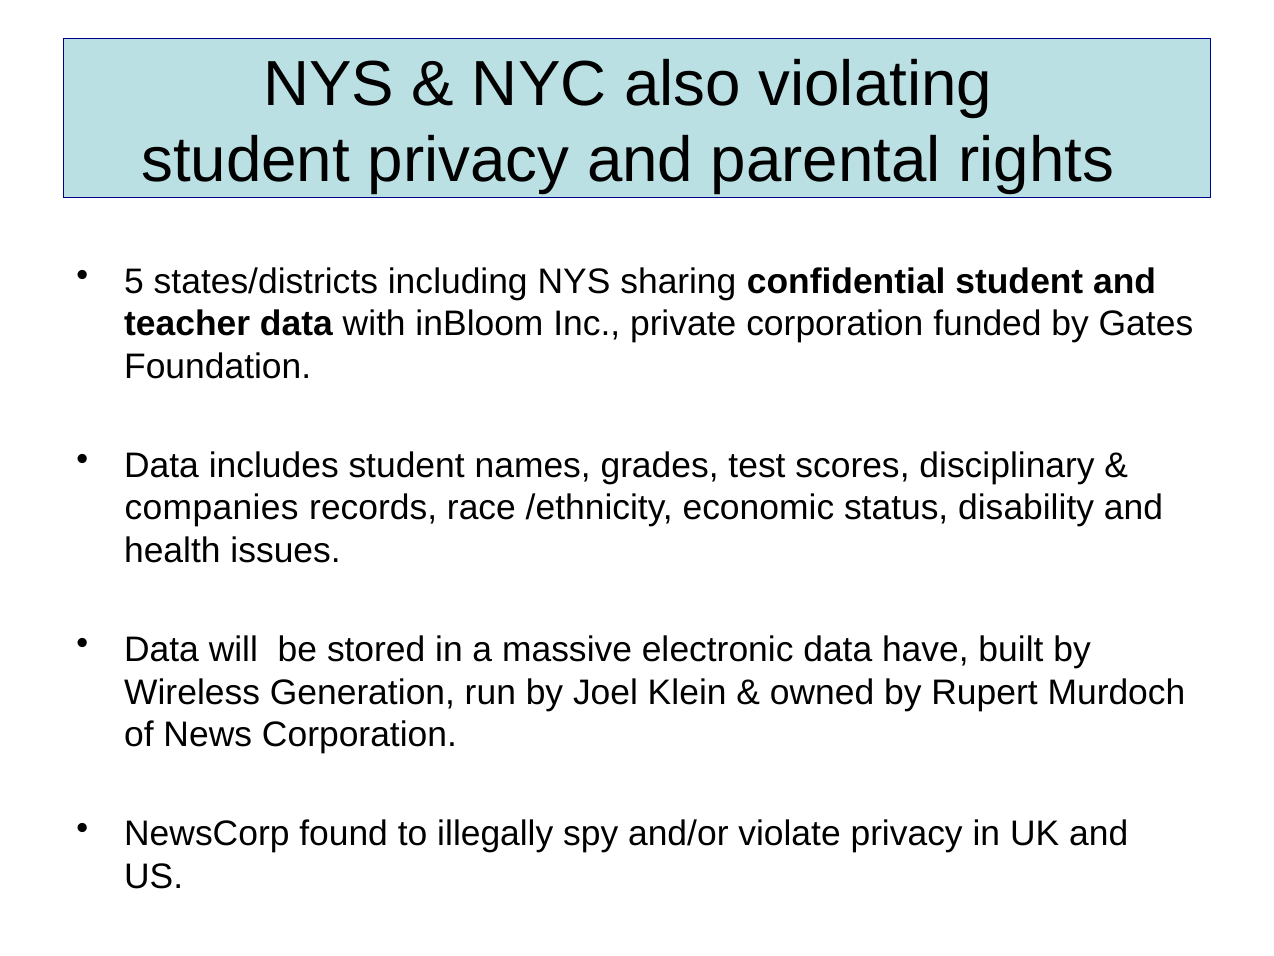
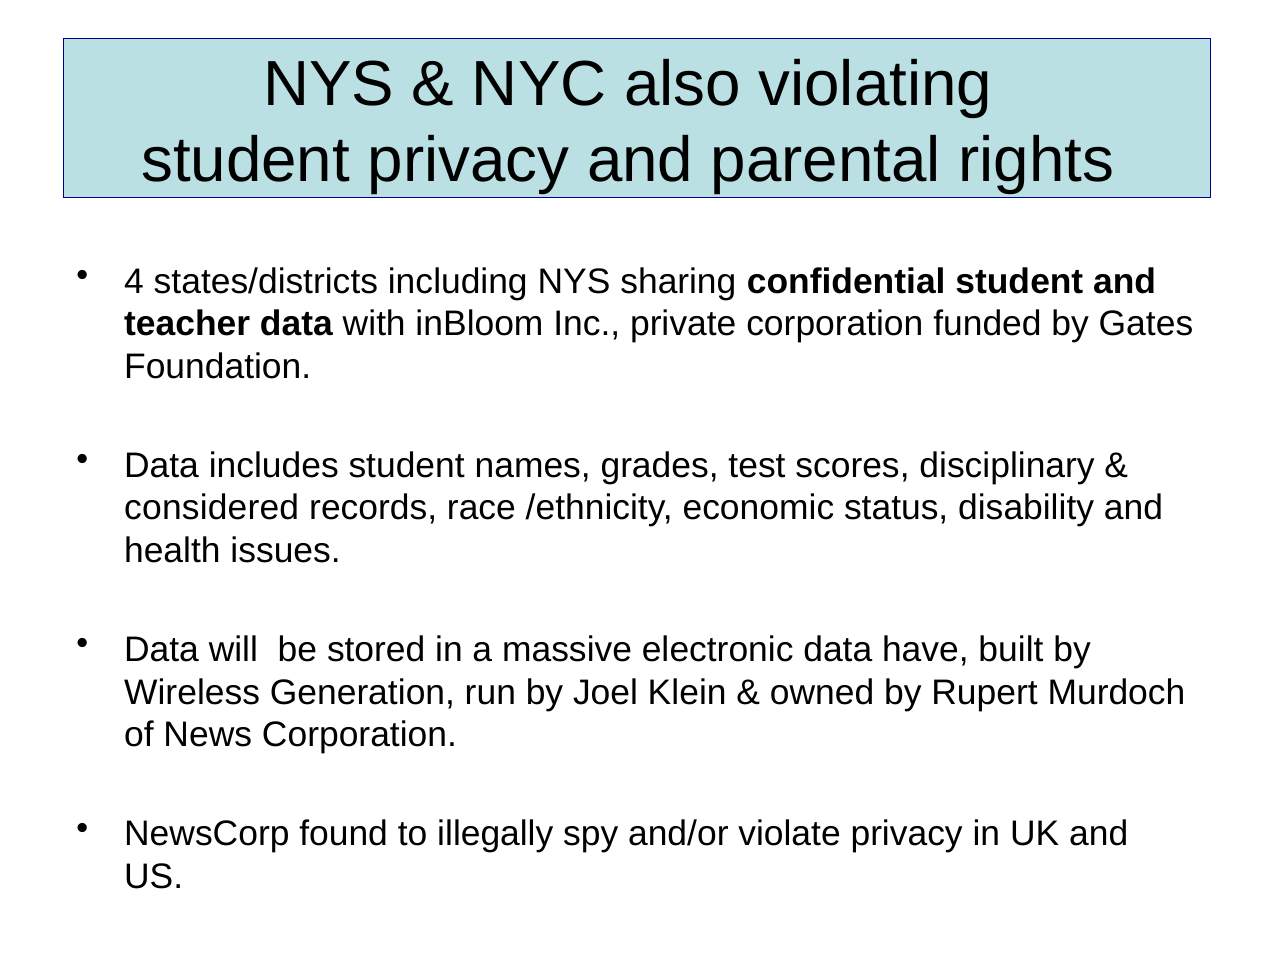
5: 5 -> 4 (134, 281)
companies: companies -> considered (212, 508)
